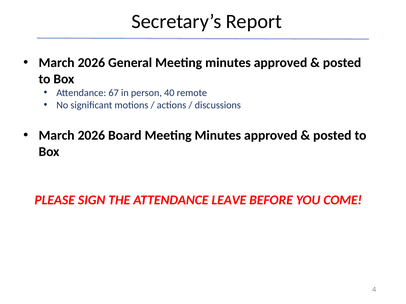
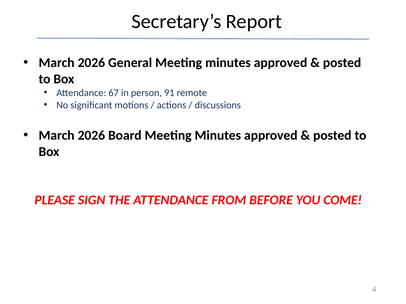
40: 40 -> 91 (169, 93)
LEAVE: LEAVE -> FROM (229, 200)
